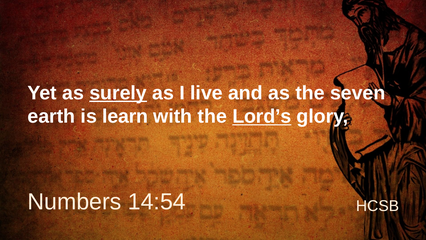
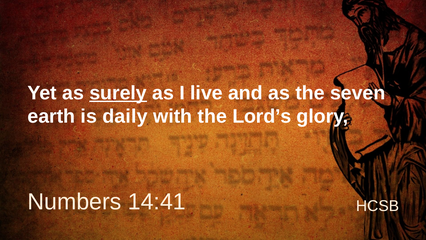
learn: learn -> daily (125, 116)
Lord’s underline: present -> none (262, 116)
14:54: 14:54 -> 14:41 (157, 202)
